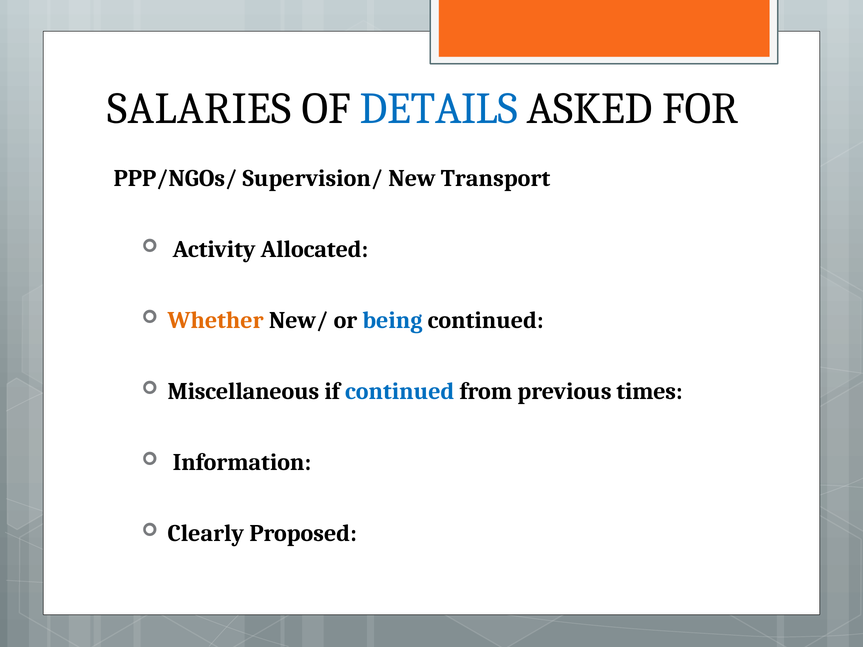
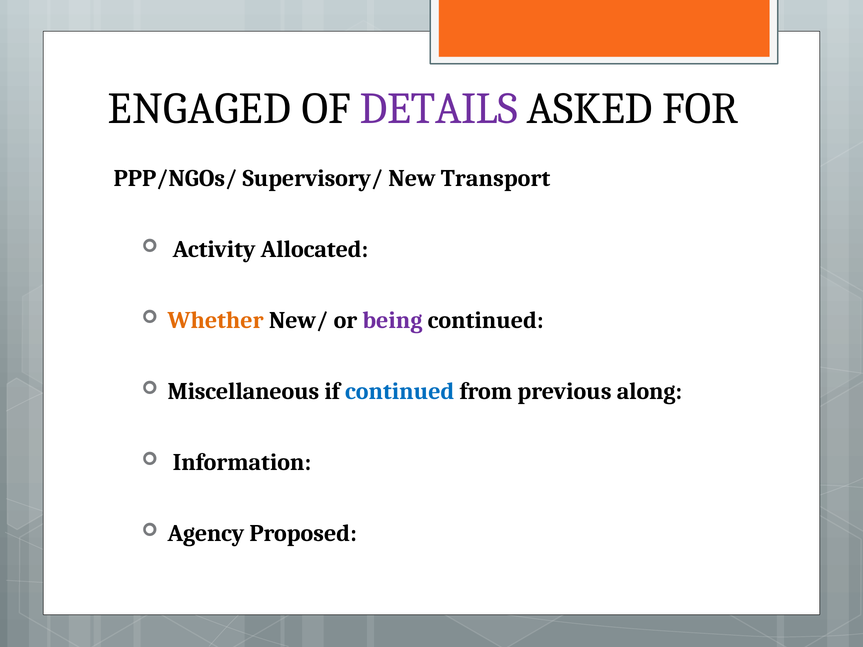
SALARIES: SALARIES -> ENGAGED (199, 109)
DETAILS colour: blue -> purple (439, 109)
Supervision/: Supervision/ -> Supervisory/ (313, 179)
being colour: blue -> purple (392, 321)
times: times -> along (649, 392)
Clearly: Clearly -> Agency (206, 534)
